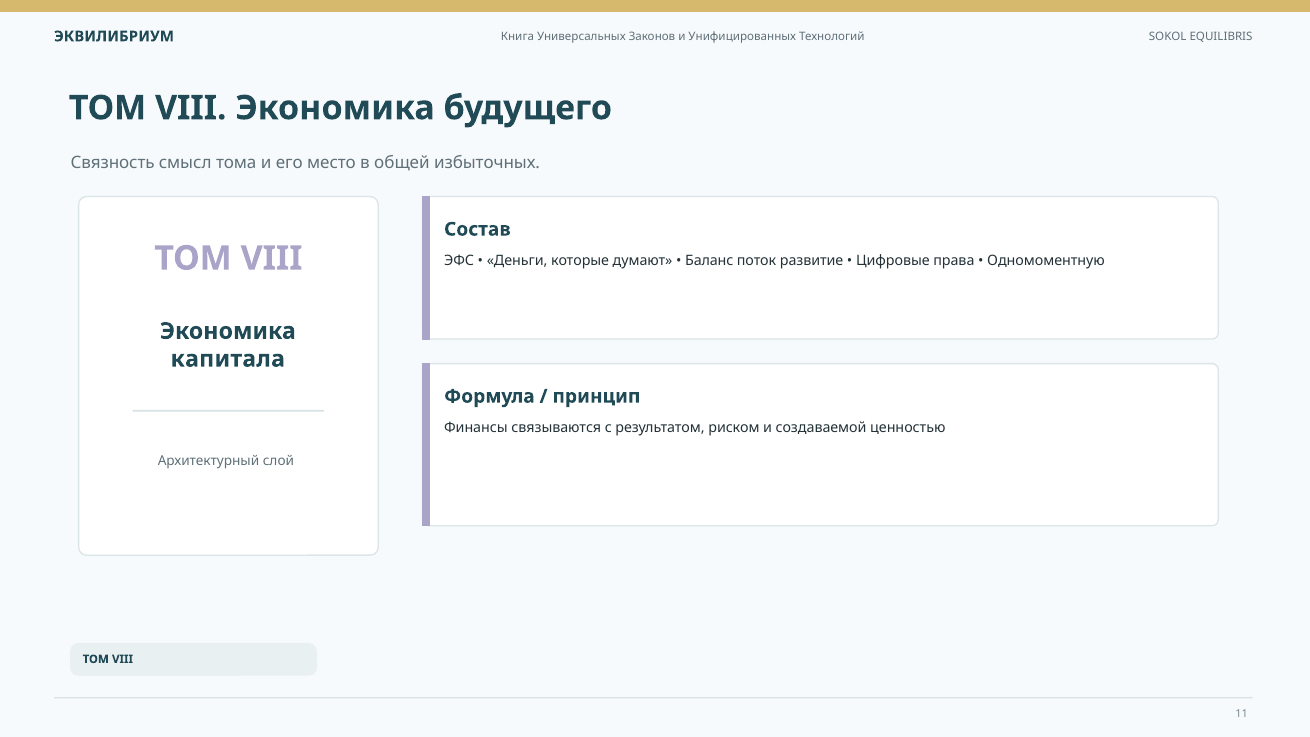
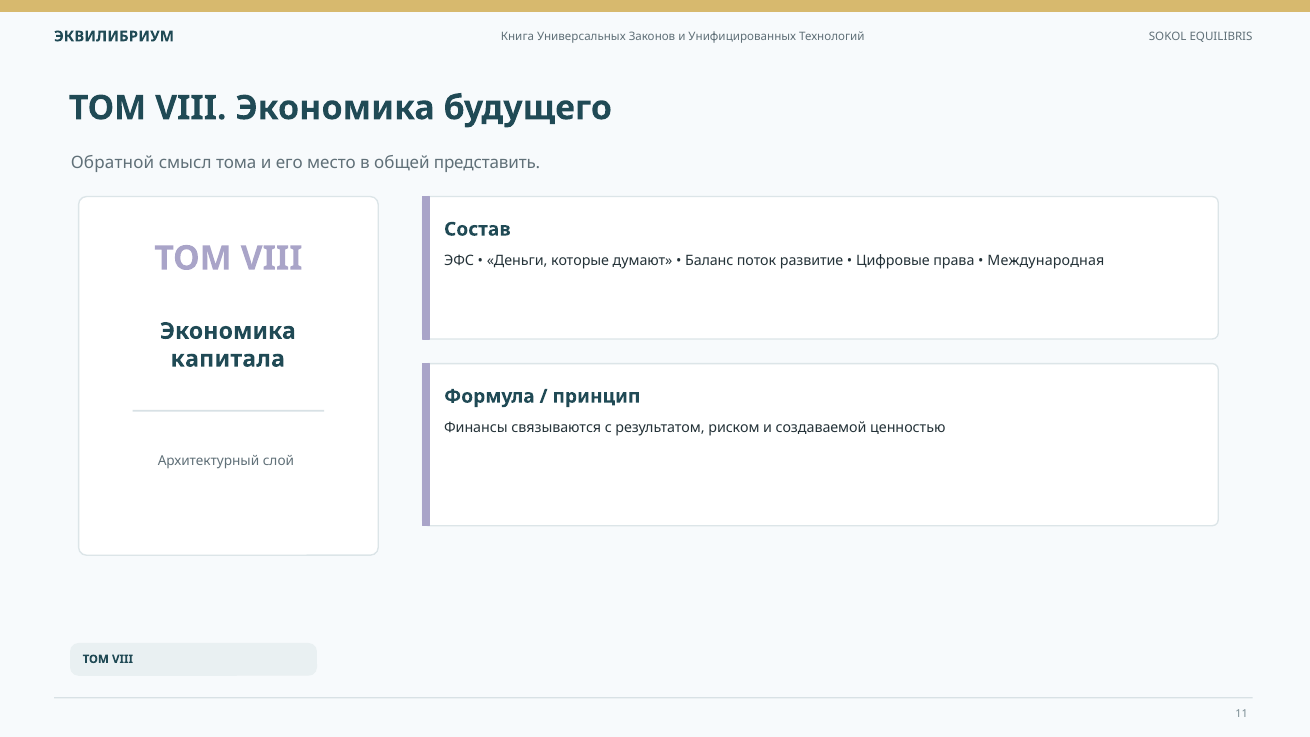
Связность: Связность -> Обратной (113, 163)
избыточных: избыточных -> представить (487, 163)
Одномоментную: Одномоментную -> Международная (1046, 261)
